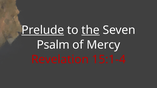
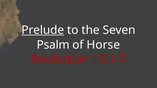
the underline: present -> none (91, 30)
Mercy: Mercy -> Horse (103, 45)
15:1-4: 15:1-4 -> 15:1-7 (109, 60)
